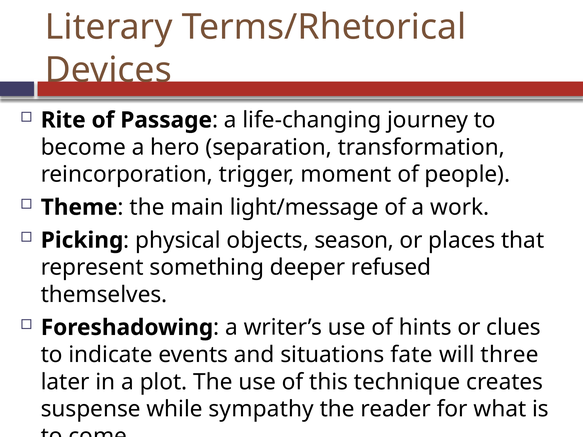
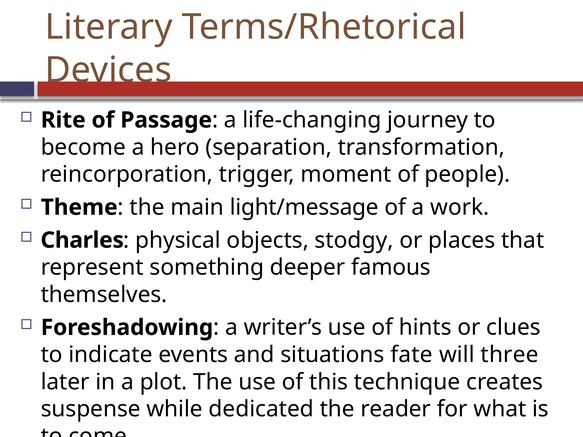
Picking: Picking -> Charles (82, 240)
season: season -> stodgy (354, 240)
refused: refused -> famous (391, 268)
sympathy: sympathy -> dedicated (261, 409)
